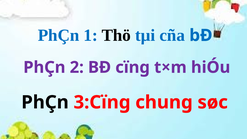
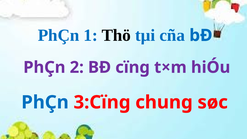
PhÇn colour: black -> blue (45, 102)
